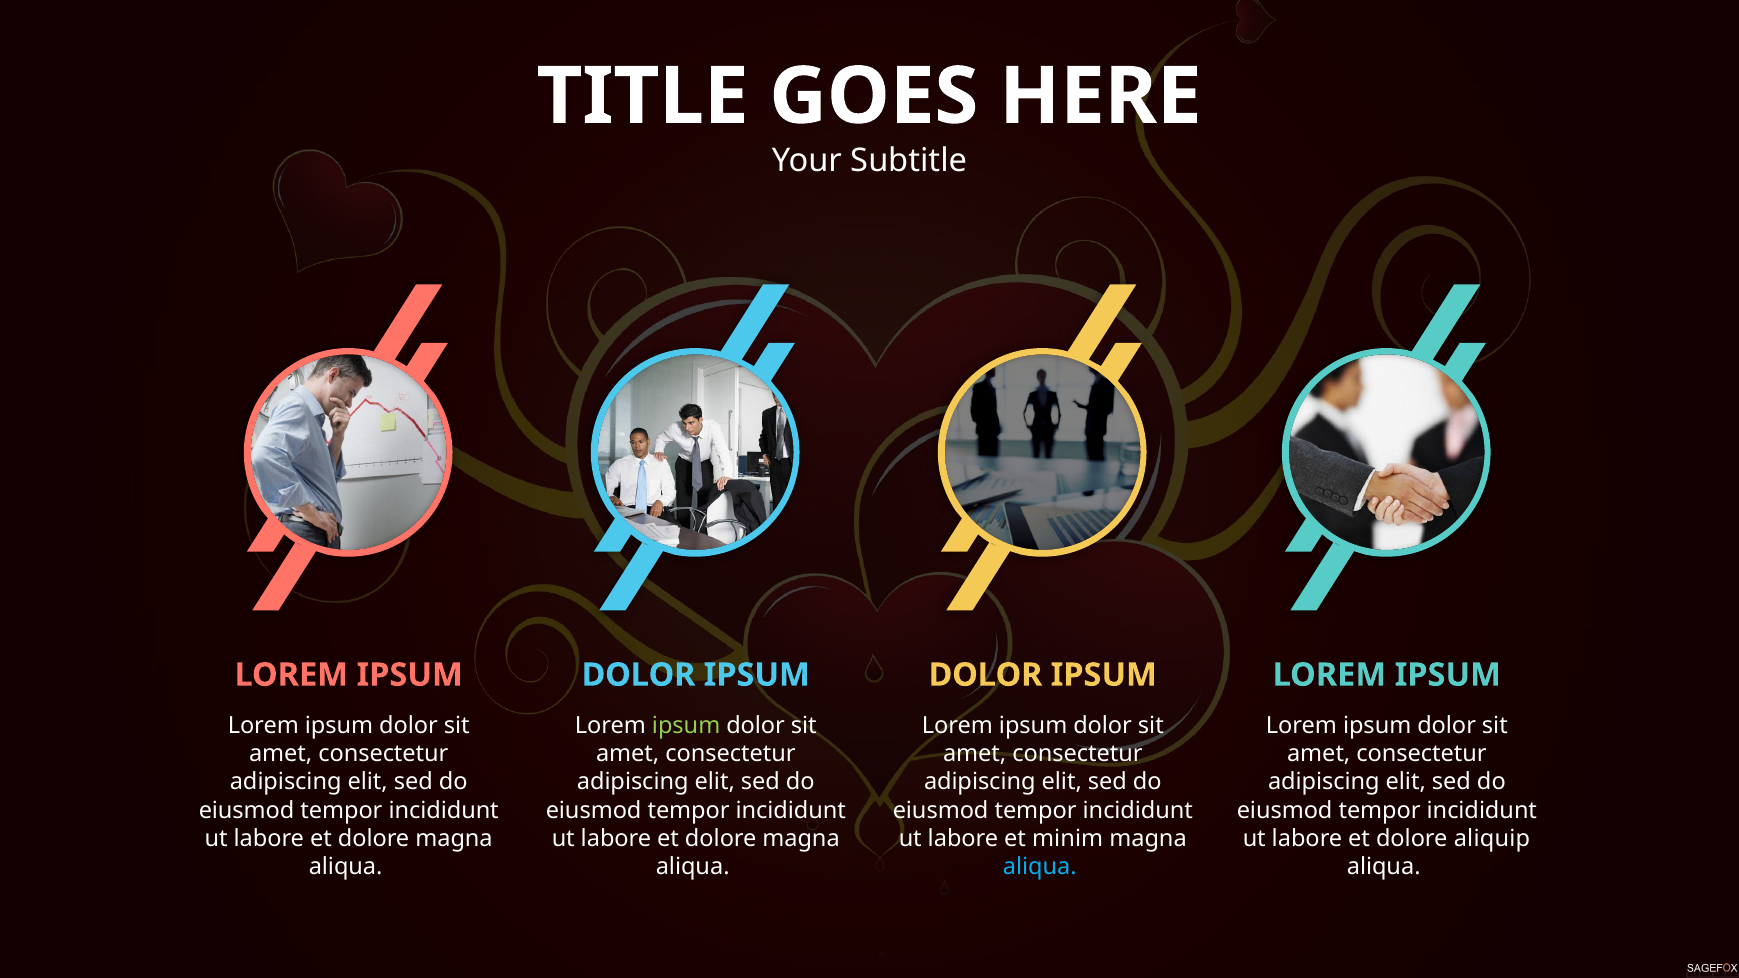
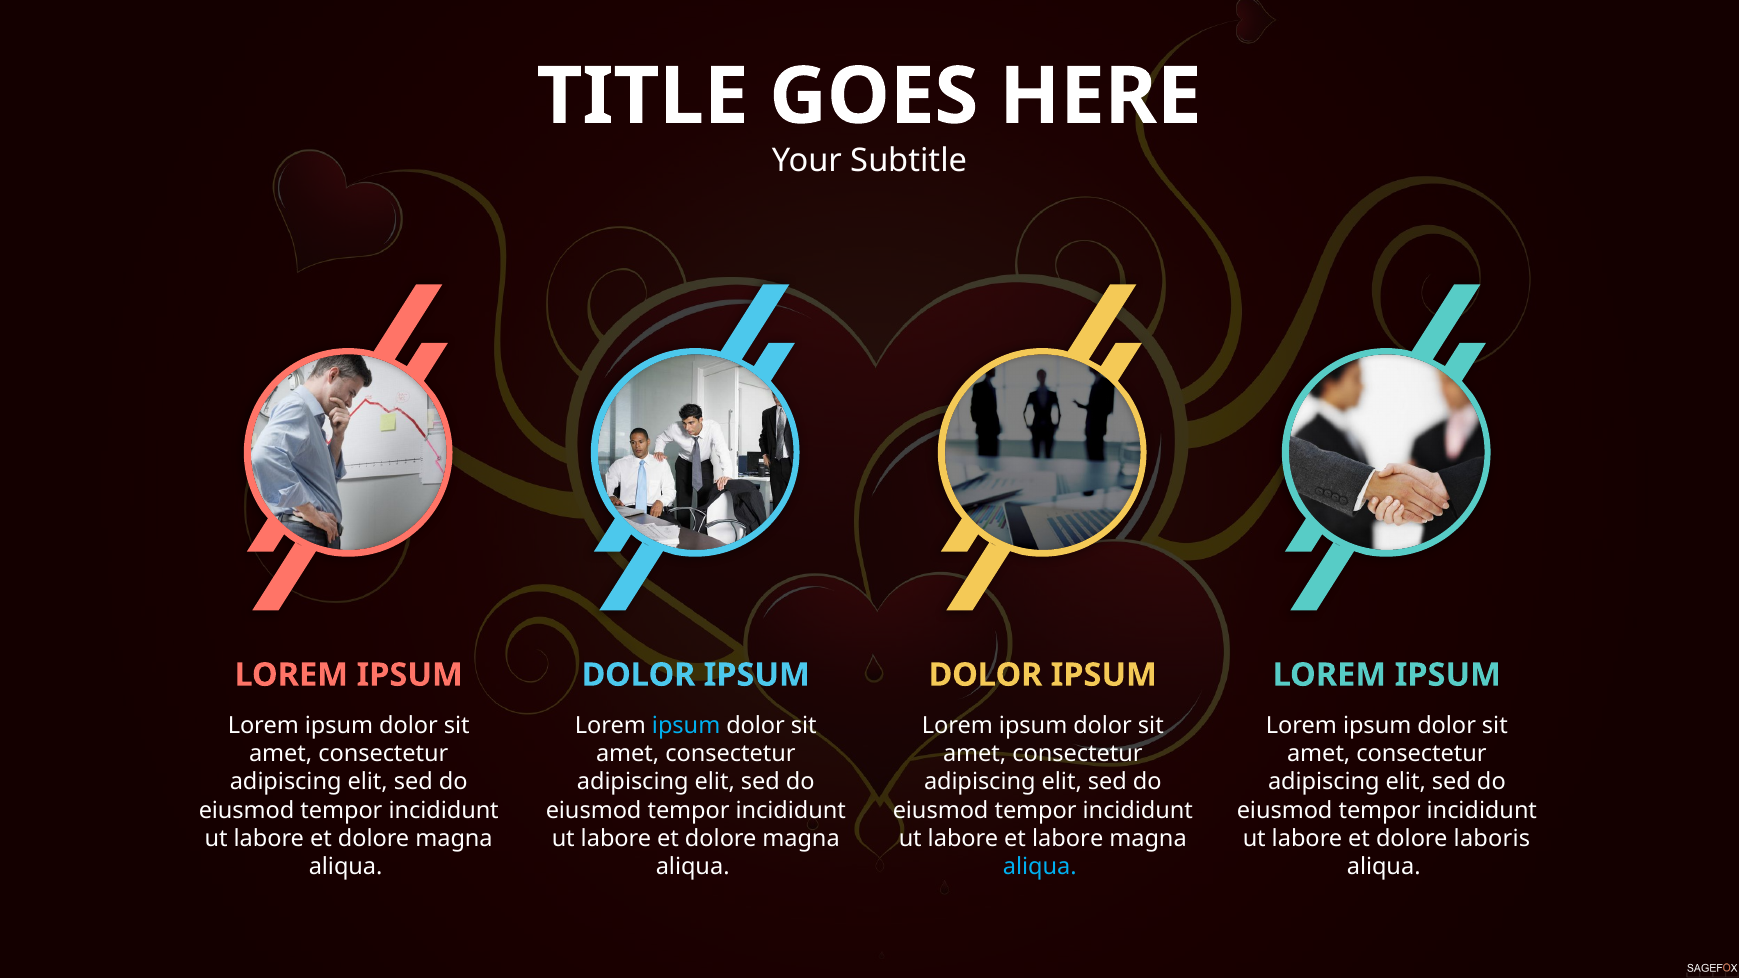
ipsum colour: light green -> light blue (686, 726)
et minim: minim -> labore (1068, 839)
aliquip: aliquip -> laboris (1492, 839)
